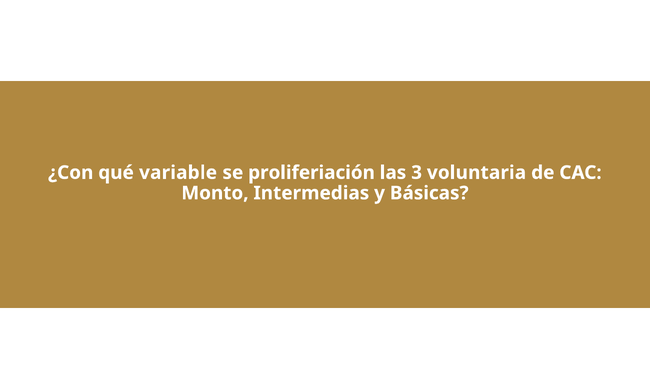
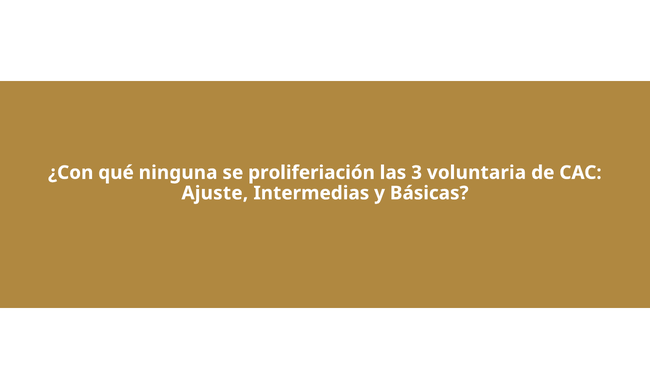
variable: variable -> ninguna (178, 172)
Monto: Monto -> Ajuste (215, 193)
